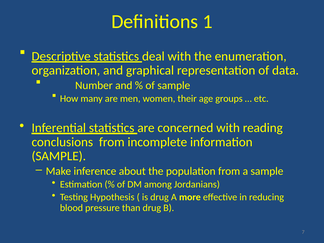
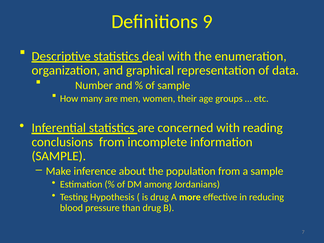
1: 1 -> 9 (208, 22)
